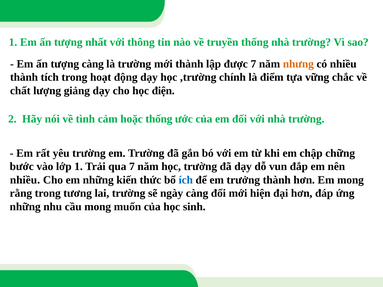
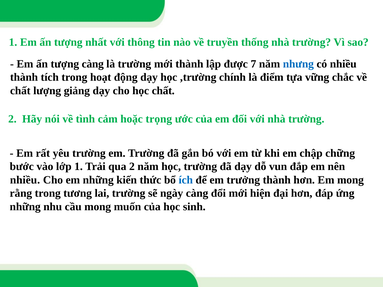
nhưng colour: orange -> blue (298, 64)
học điện: điện -> chất (163, 91)
hoặc thống: thống -> trọng (159, 119)
qua 7: 7 -> 2 (132, 167)
